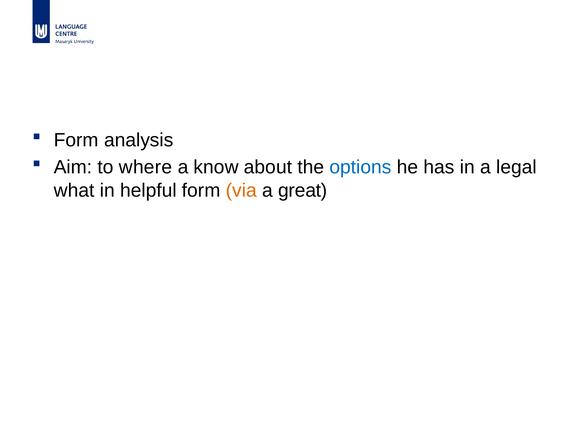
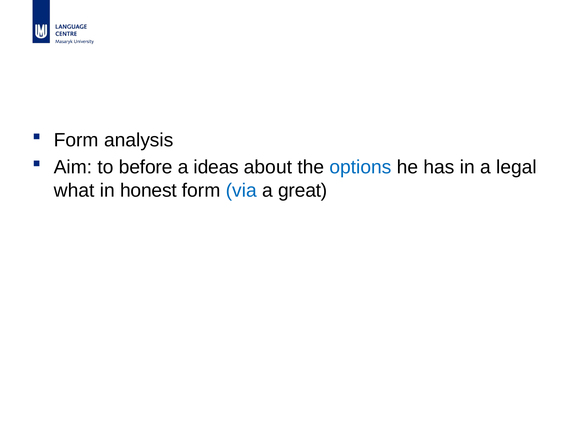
where: where -> before (146, 167)
know: know -> ideas (216, 167)
helpful: helpful -> honest (148, 190)
via colour: orange -> blue (241, 190)
